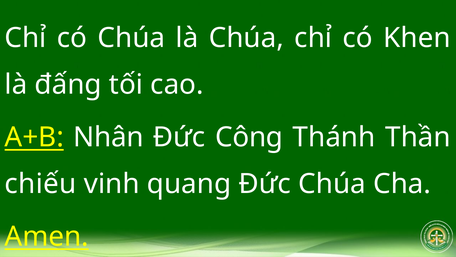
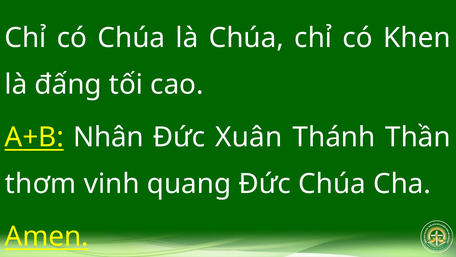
Công: Công -> Xuân (249, 137)
chiếu: chiếu -> thơm (41, 184)
